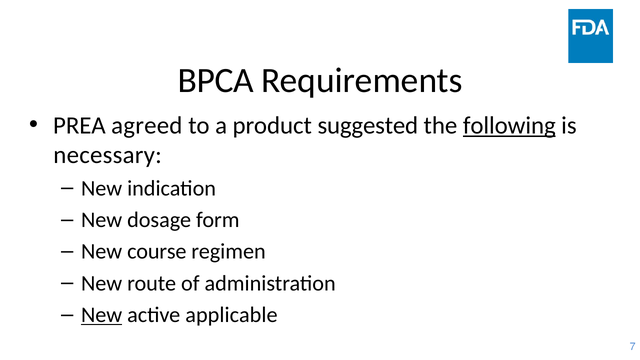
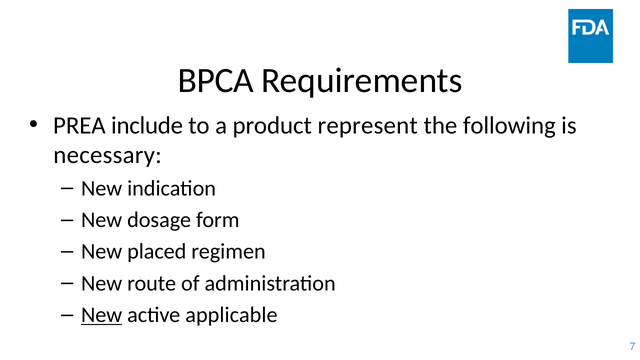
agreed: agreed -> include (147, 125)
suggested: suggested -> represent (368, 125)
following underline: present -> none (509, 125)
course: course -> placed (157, 252)
